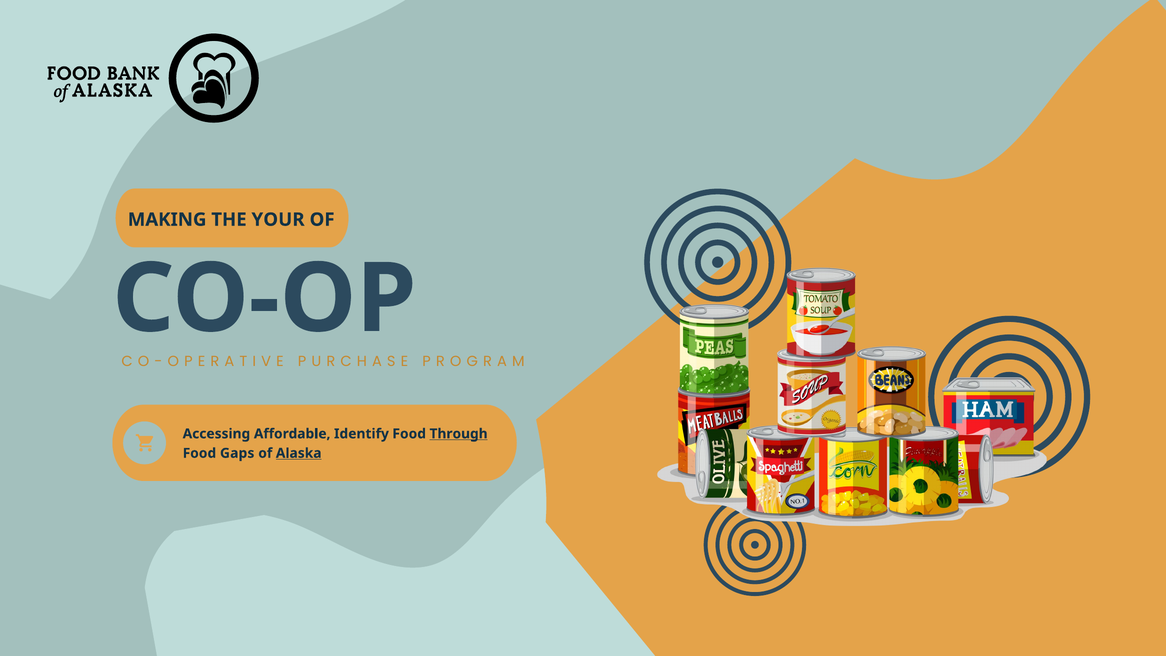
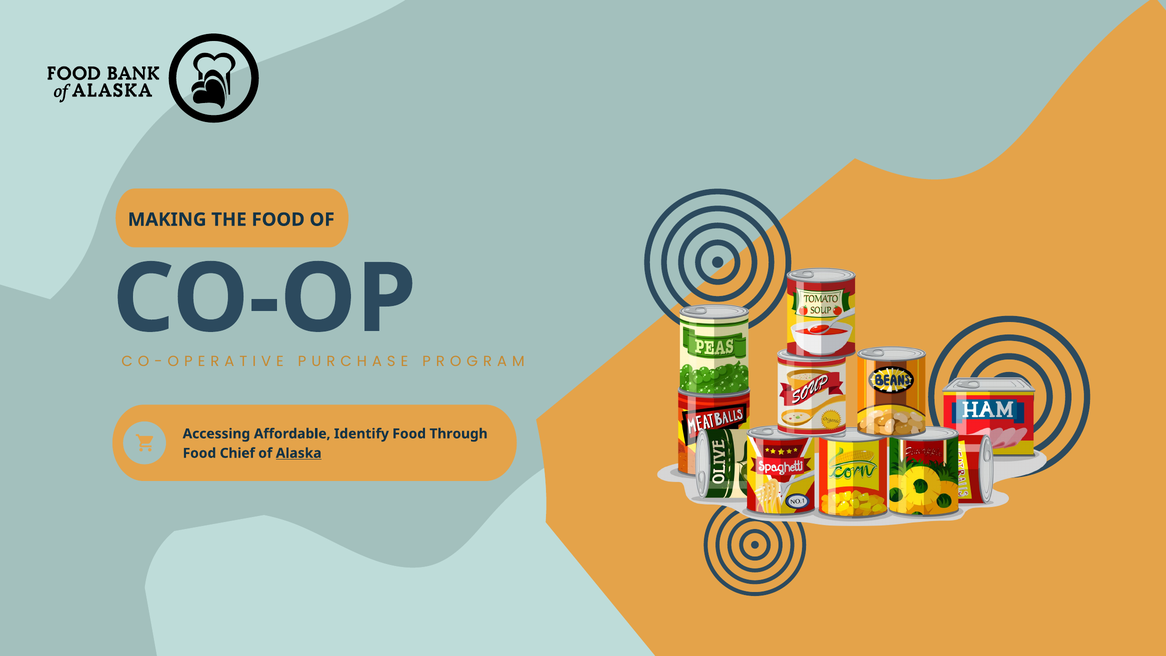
THE YOUR: YOUR -> FOOD (278, 220)
Through underline: present -> none (459, 434)
Gaps: Gaps -> Chief (237, 453)
